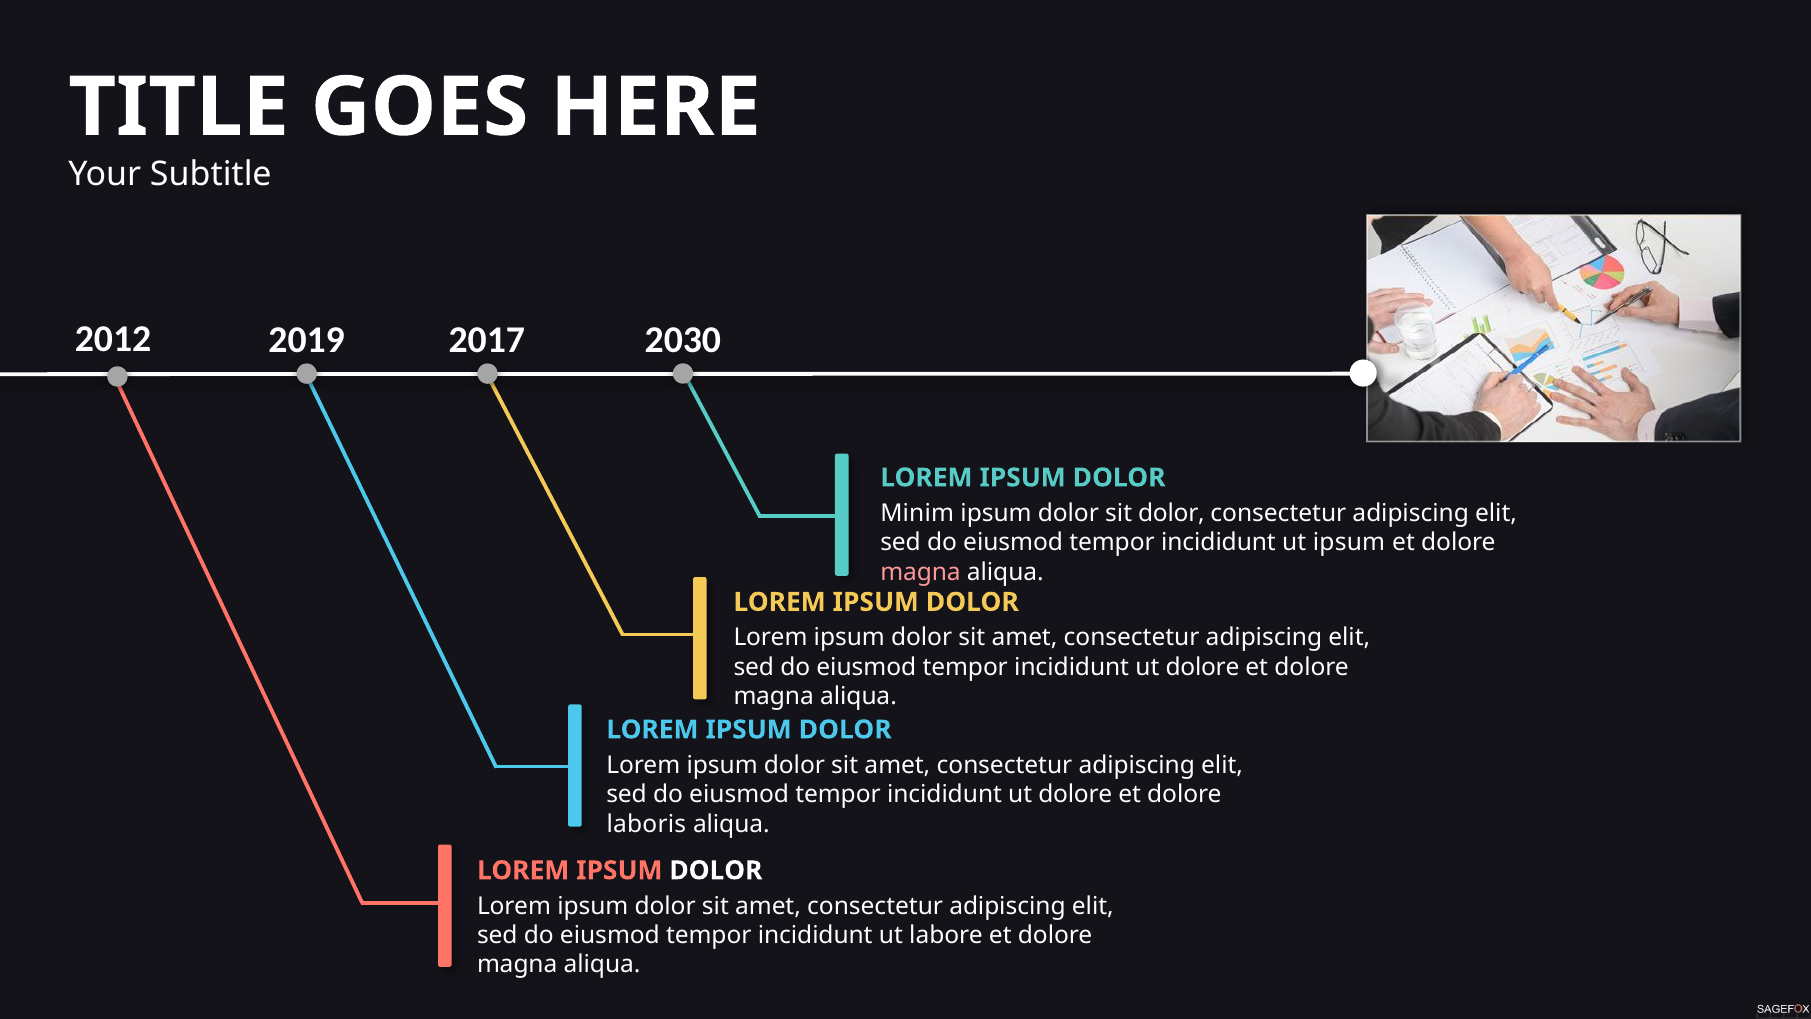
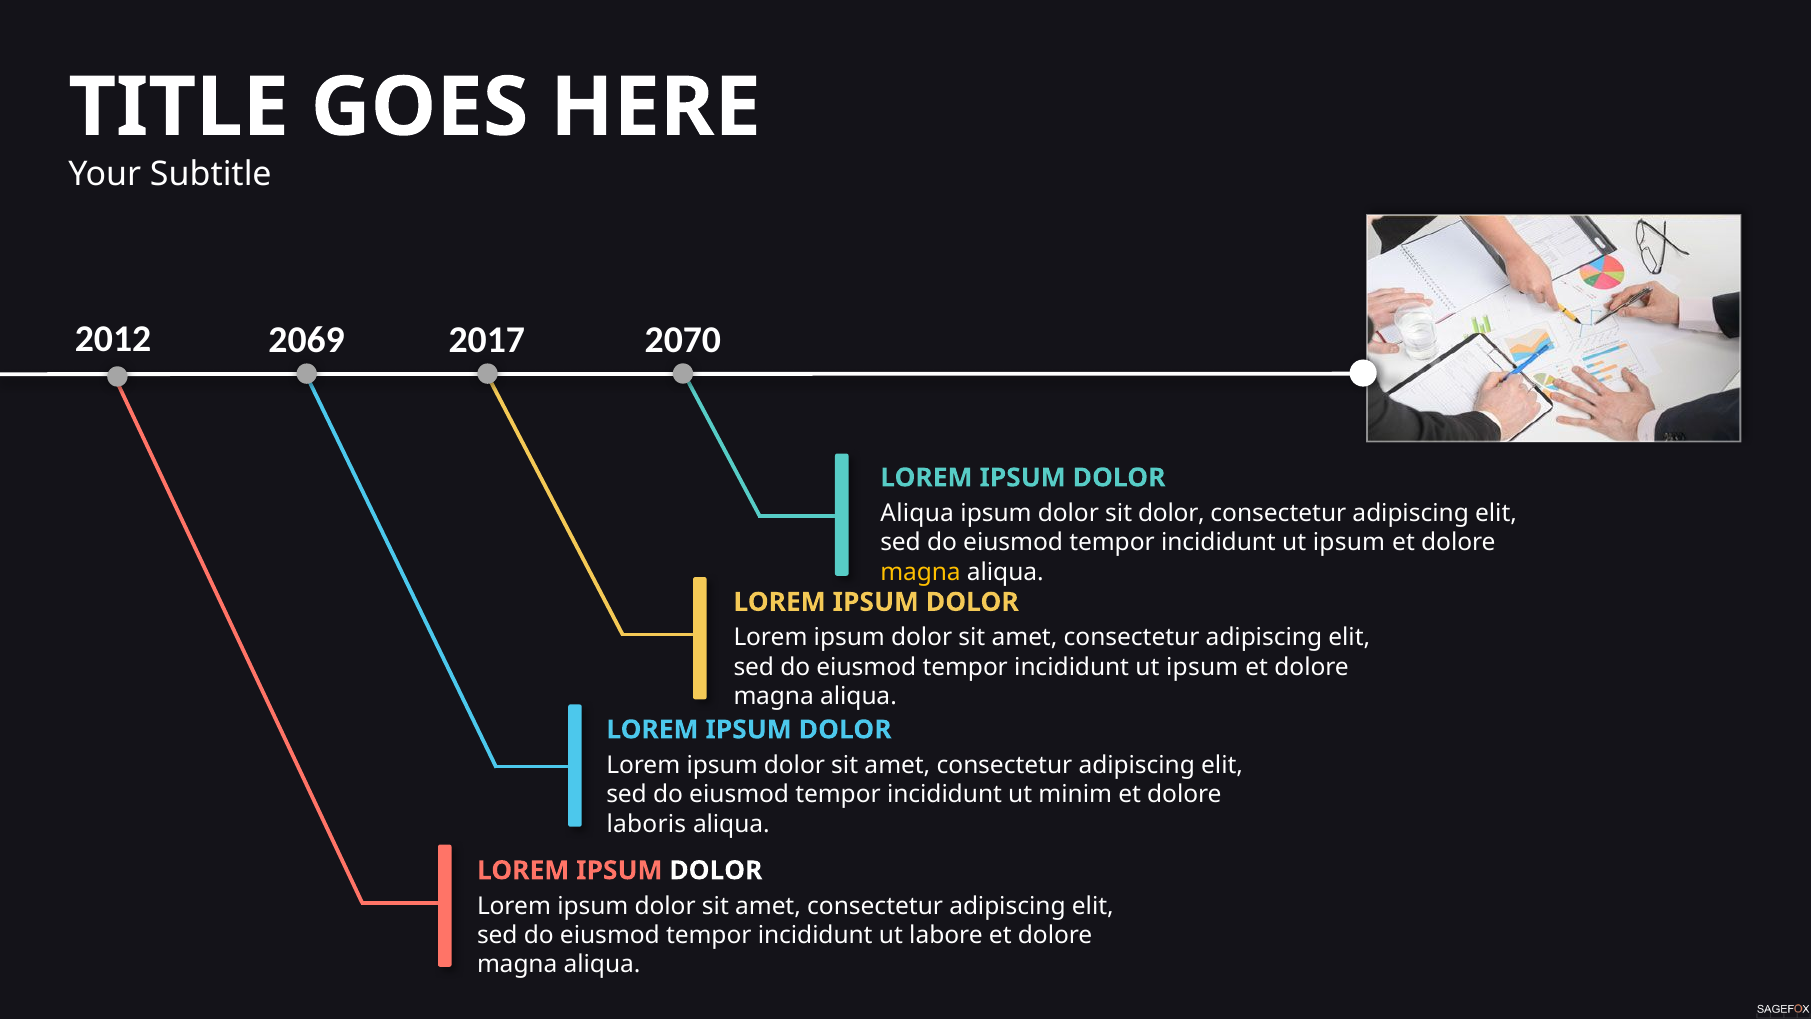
2019: 2019 -> 2069 (307, 340)
2030: 2030 -> 2070 (683, 340)
Minim: Minim -> Aliqua (917, 513)
magna colour: pink -> yellow (920, 572)
dolore: dolore -> ipsum (1202, 667)
dolore: dolore -> minim (1075, 794)
